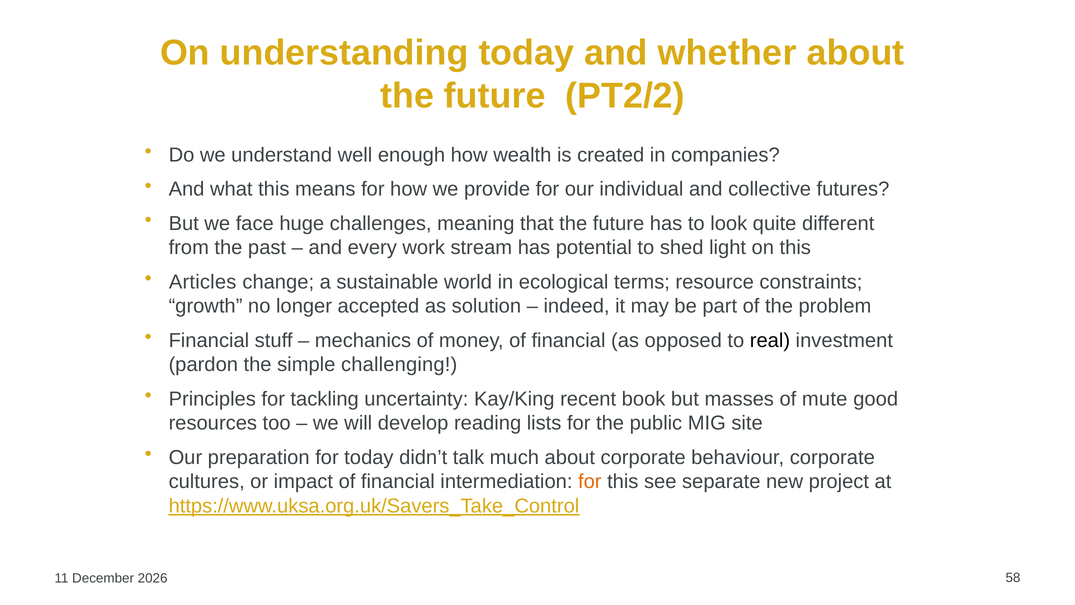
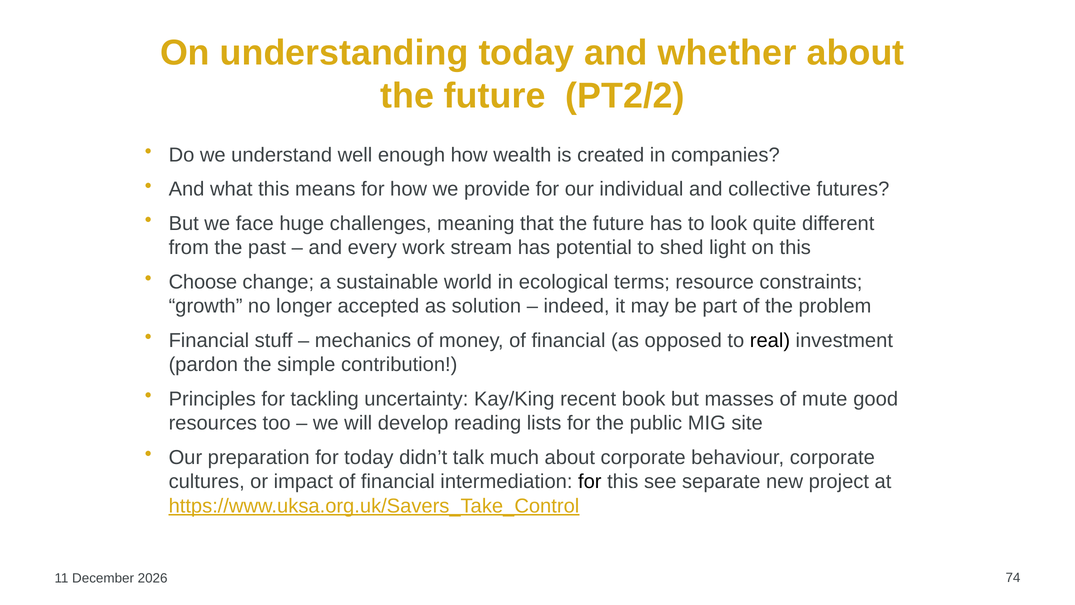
Articles: Articles -> Choose (203, 282)
challenging: challenging -> contribution (399, 364)
for colour: orange -> black (590, 481)
58: 58 -> 74 (1013, 578)
